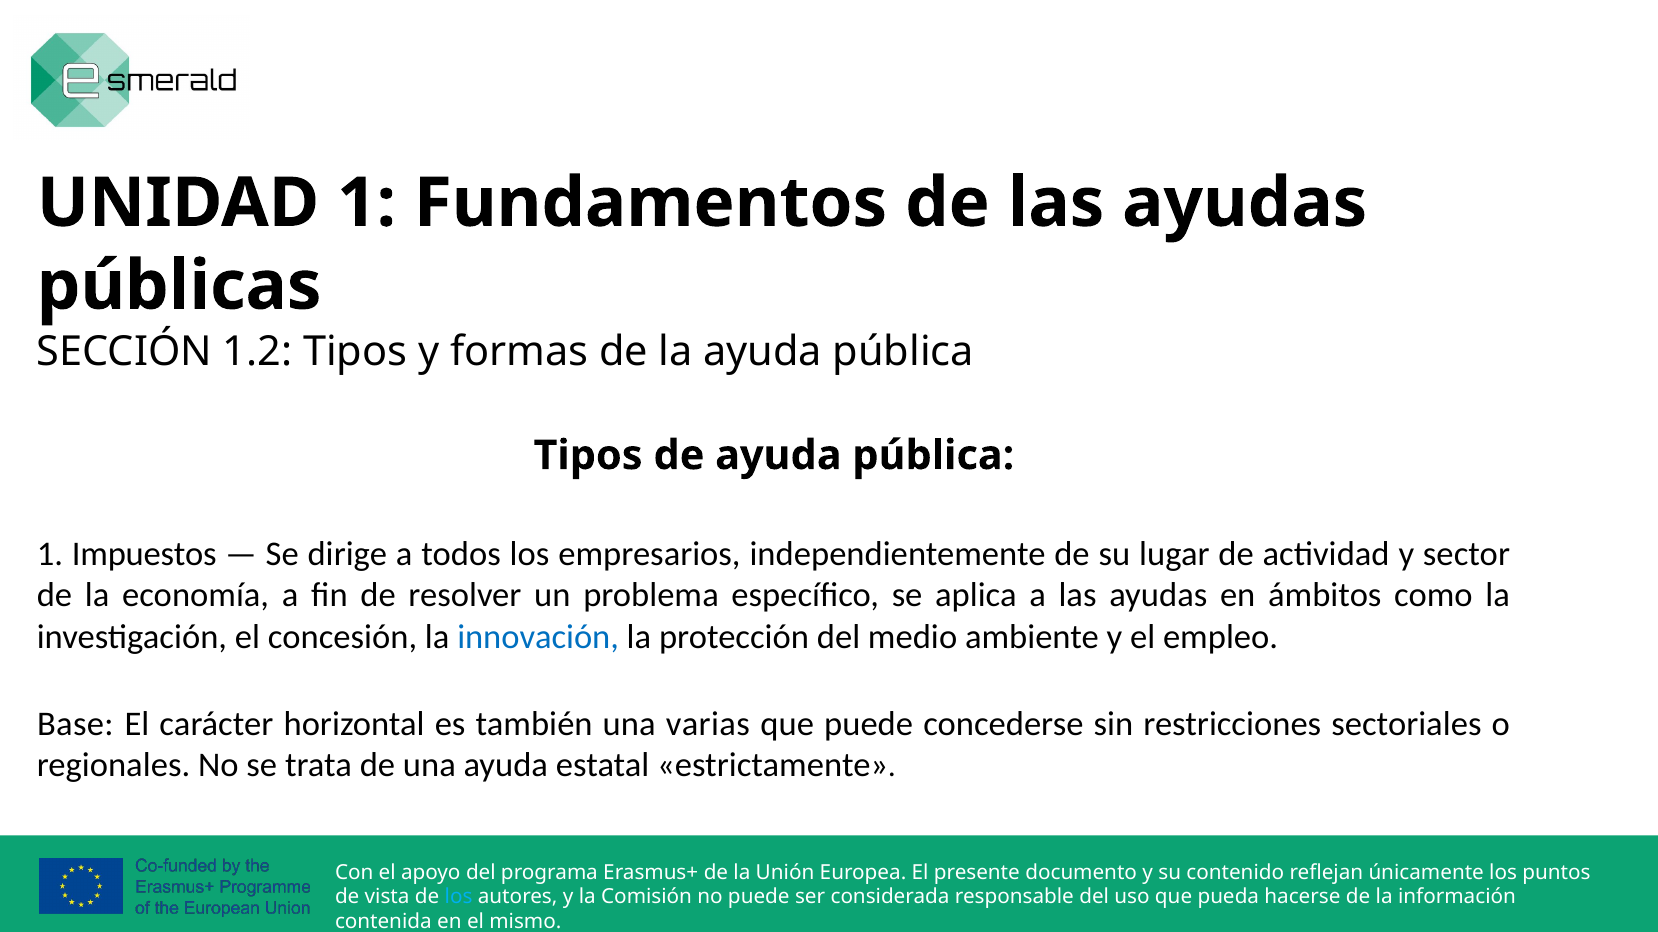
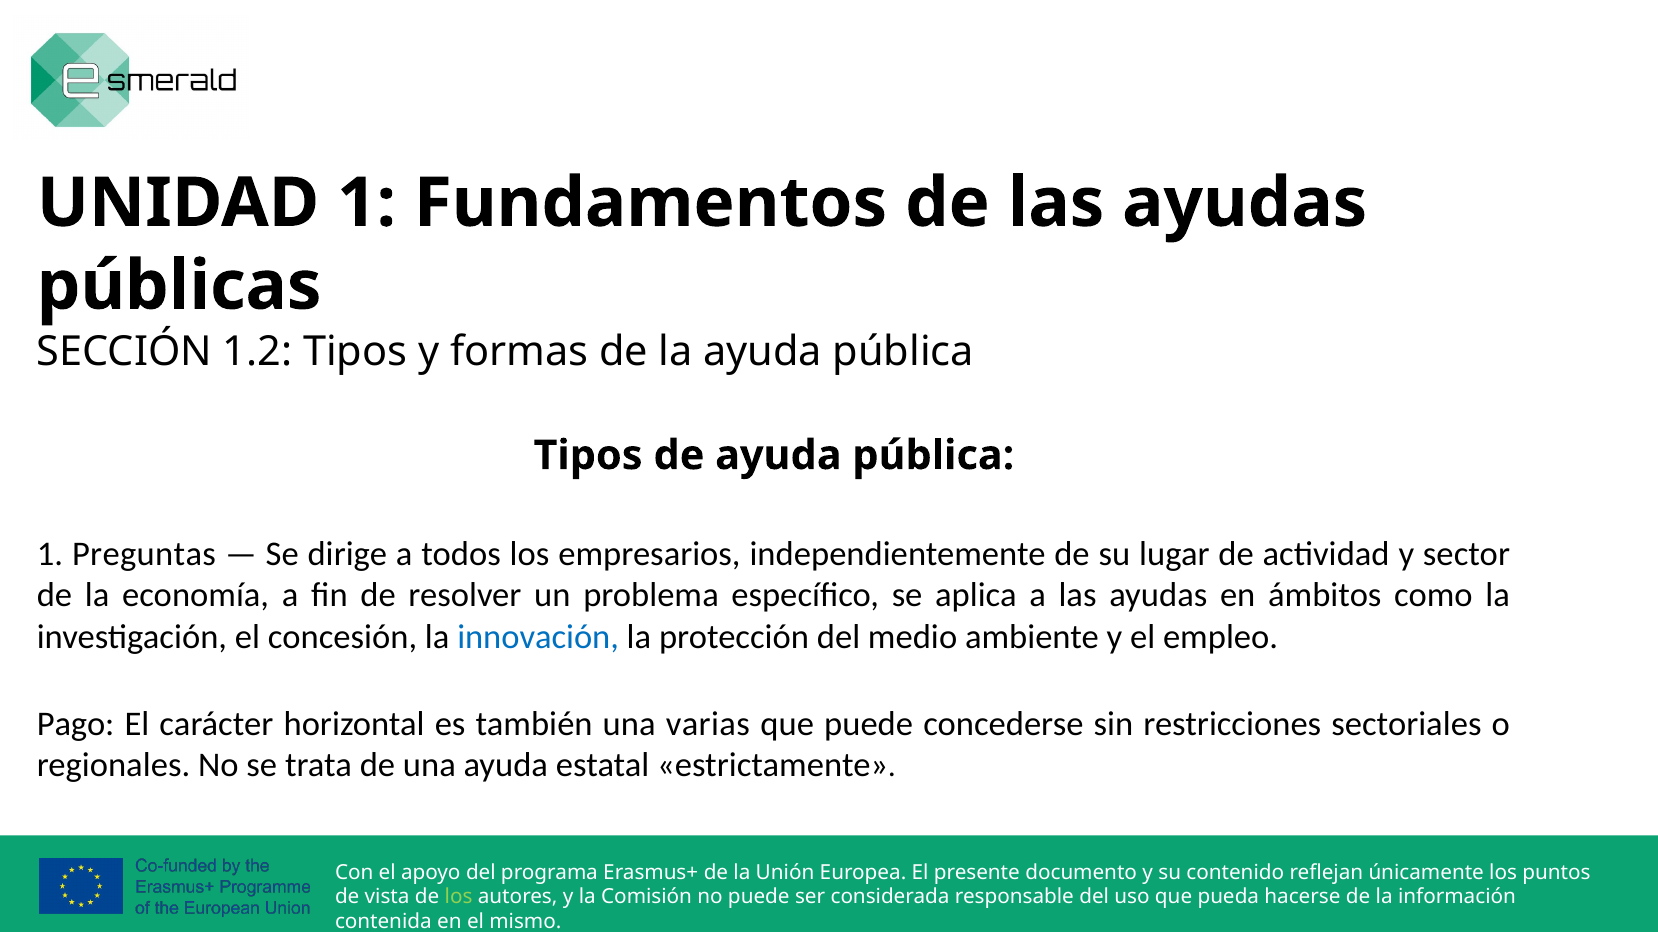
Impuestos: Impuestos -> Preguntas (144, 554)
Base: Base -> Pago (76, 724)
los colour: light blue -> light green (459, 898)
